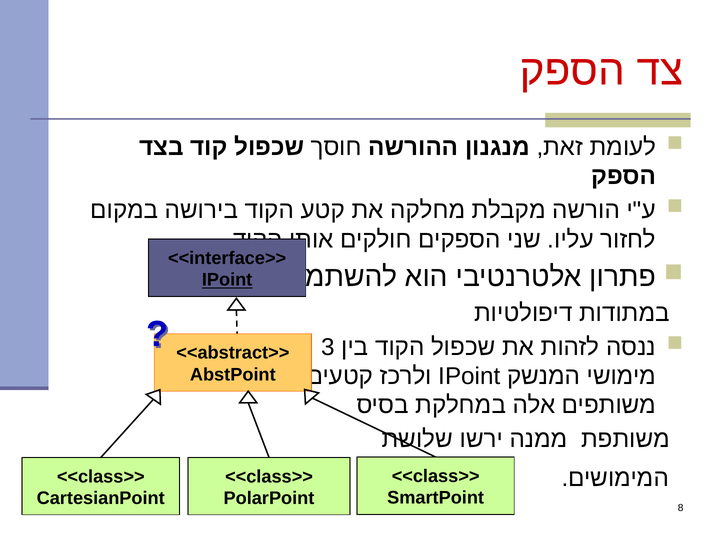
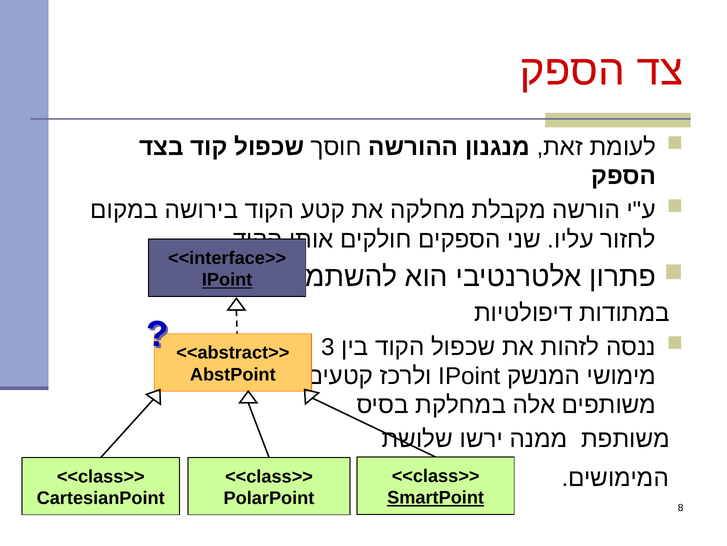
SmartPoint underline: none -> present (436, 497)
